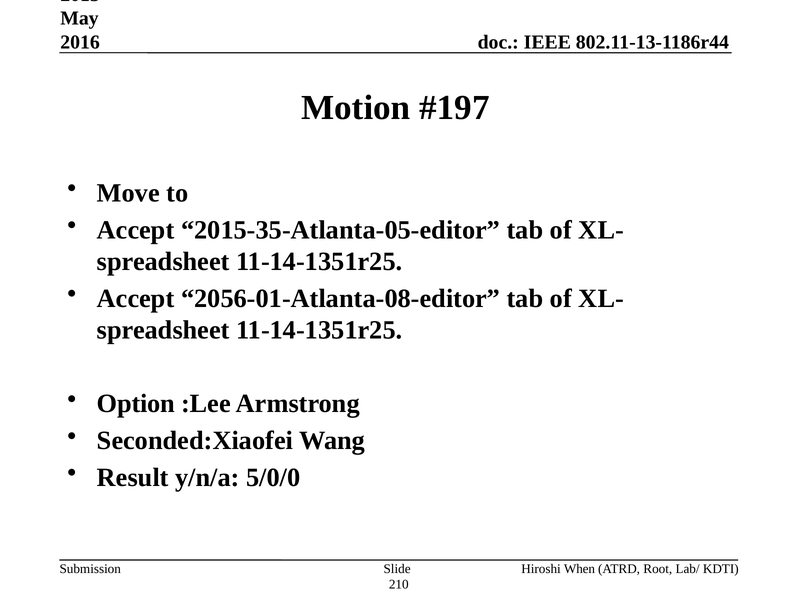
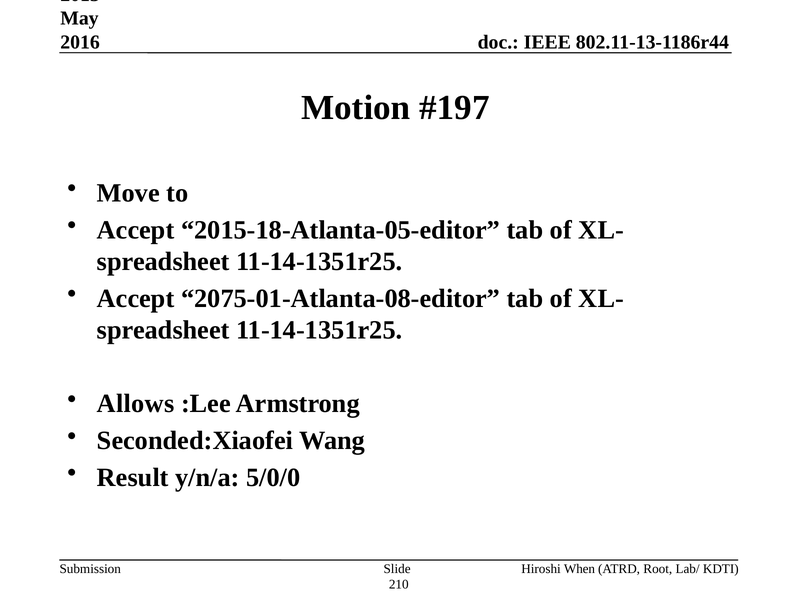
2015-35-Atlanta-05-editor: 2015-35-Atlanta-05-editor -> 2015-18-Atlanta-05-editor (341, 230)
2056-01-Atlanta-08-editor: 2056-01-Atlanta-08-editor -> 2075-01-Atlanta-08-editor (341, 298)
Option: Option -> Allows (136, 404)
